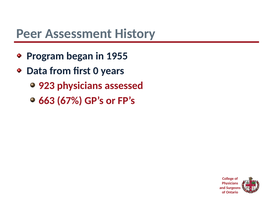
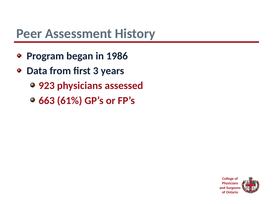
1955: 1955 -> 1986 (117, 56)
0: 0 -> 3 (96, 71)
67%: 67% -> 61% (70, 101)
